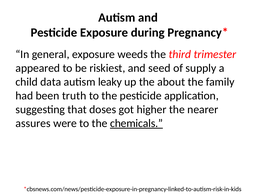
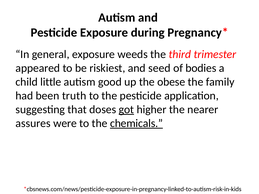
supply: supply -> bodies (201, 68)
data: data -> little (51, 82)
leaky: leaky -> good (110, 82)
about: about -> obese (171, 82)
got underline: none -> present (126, 110)
